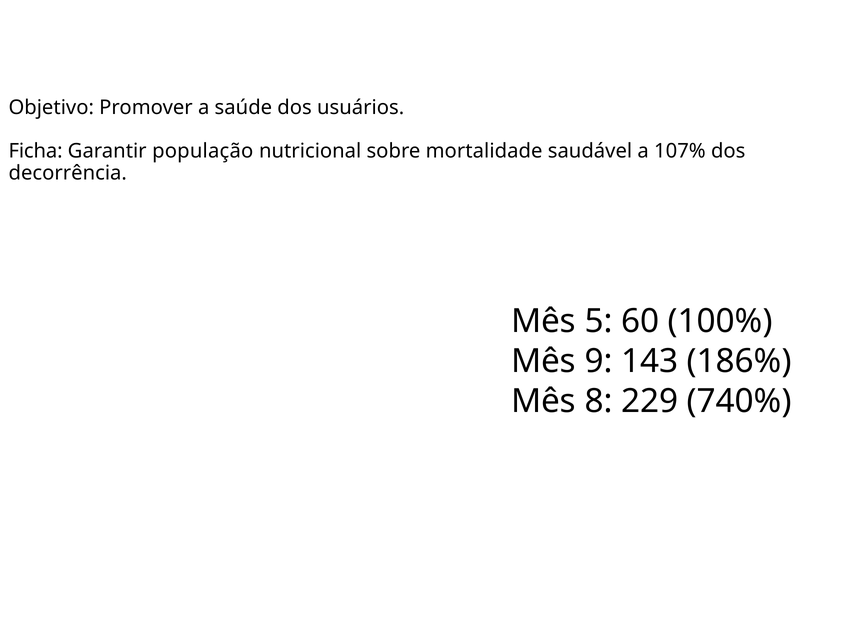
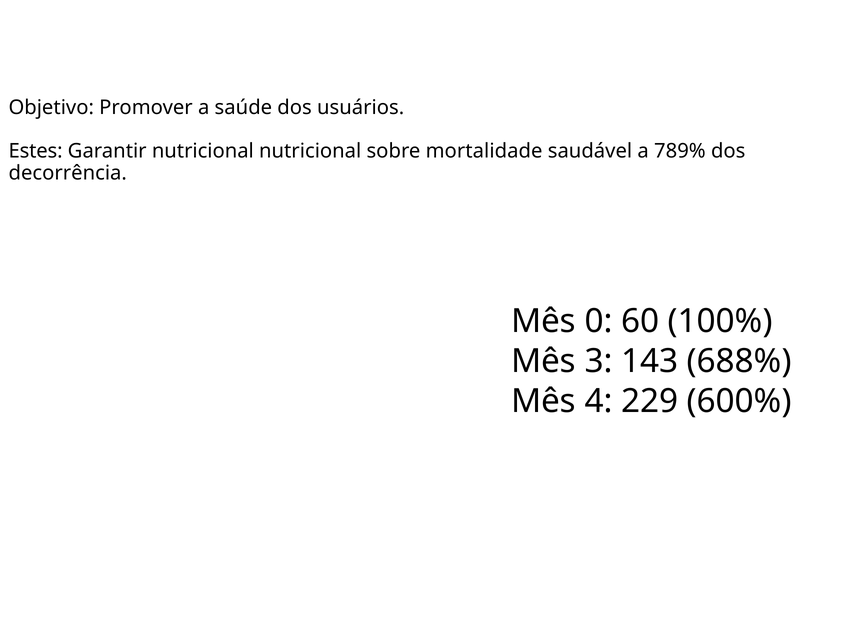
Ficha: Ficha -> Estes (36, 151)
Garantir população: população -> nutricional (203, 151)
107%: 107% -> 789% (680, 151)
5: 5 -> 0 (599, 321)
9: 9 -> 3 (599, 361)
186%: 186% -> 688% (739, 361)
8: 8 -> 4 (599, 401)
740%: 740% -> 600% (739, 401)
